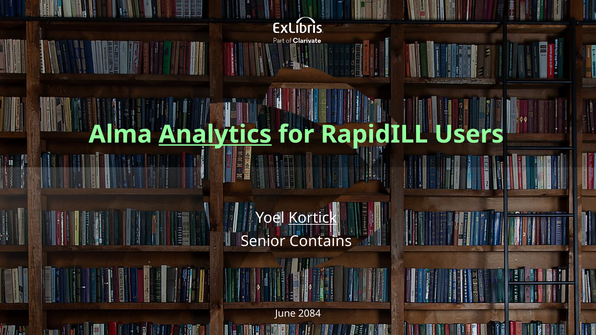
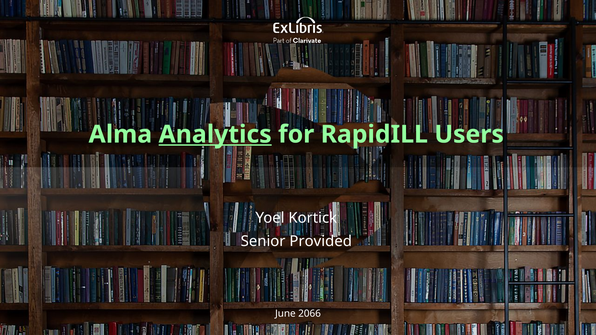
Kortick underline: present -> none (313, 218)
Contains: Contains -> Provided (321, 242)
2084: 2084 -> 2066 (310, 314)
